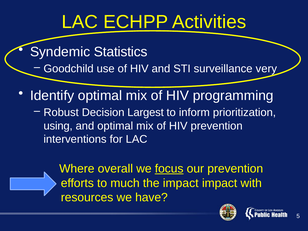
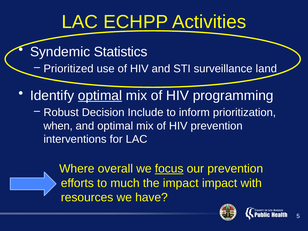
Goodchild: Goodchild -> Prioritized (69, 69)
very: very -> land (266, 69)
optimal underline: none -> present (100, 96)
Largest: Largest -> Include (146, 113)
using: using -> when (58, 126)
